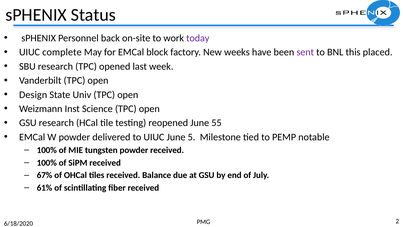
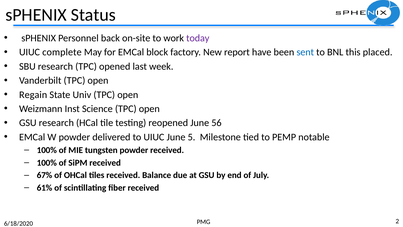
weeks: weeks -> report (237, 52)
sent colour: purple -> blue (305, 52)
Design: Design -> Regain (33, 95)
55: 55 -> 56 (216, 123)
